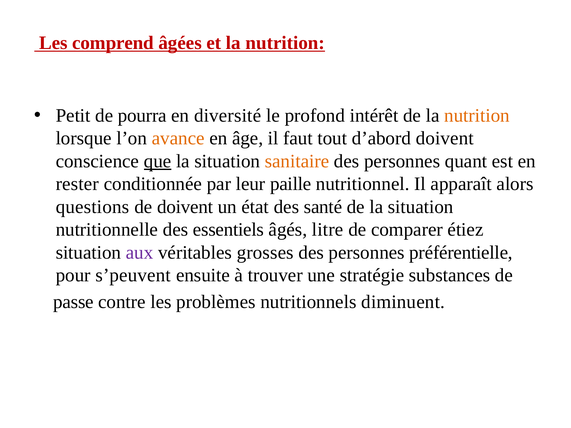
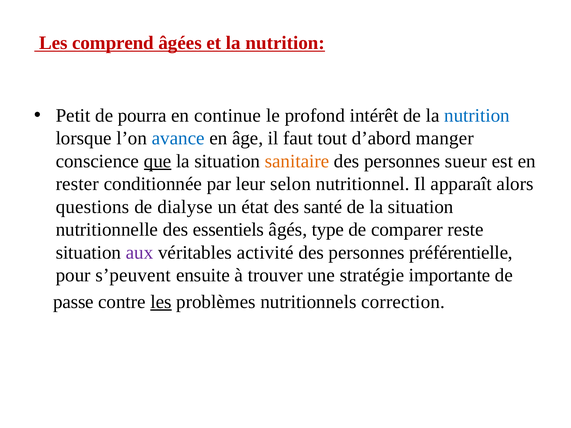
diversité: diversité -> continue (228, 116)
nutrition colour: orange -> blue (477, 116)
avance colour: orange -> blue (178, 138)
d’abord doivent: doivent -> manger (445, 138)
quant: quant -> sueur (466, 161)
paille: paille -> selon (291, 184)
de doivent: doivent -> dialyse (185, 207)
litre: litre -> type (328, 230)
étiez: étiez -> reste (466, 230)
grosses: grosses -> activité (265, 253)
substances: substances -> importante (450, 275)
les underline: none -> present (161, 302)
diminuent: diminuent -> correction (403, 302)
